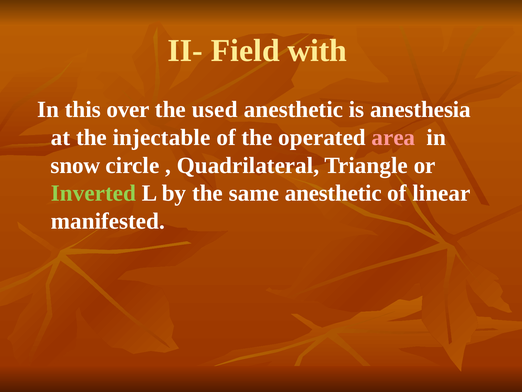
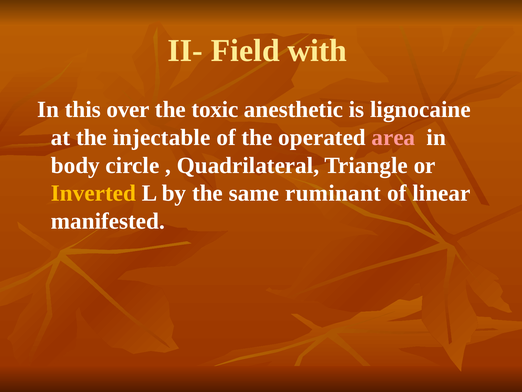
used: used -> toxic (215, 110)
anesthesia: anesthesia -> lignocaine (420, 110)
snow: snow -> body (75, 165)
Inverted colour: light green -> yellow (93, 193)
same anesthetic: anesthetic -> ruminant (333, 193)
